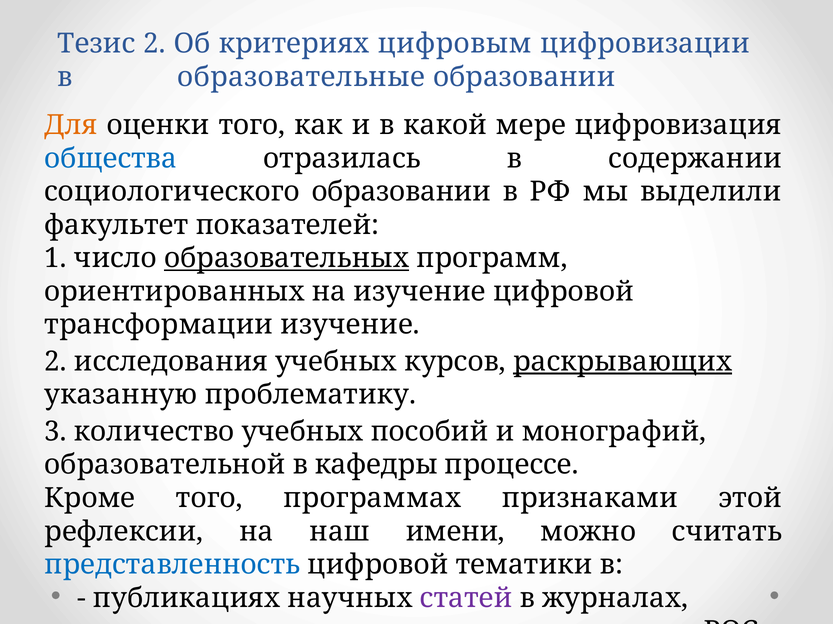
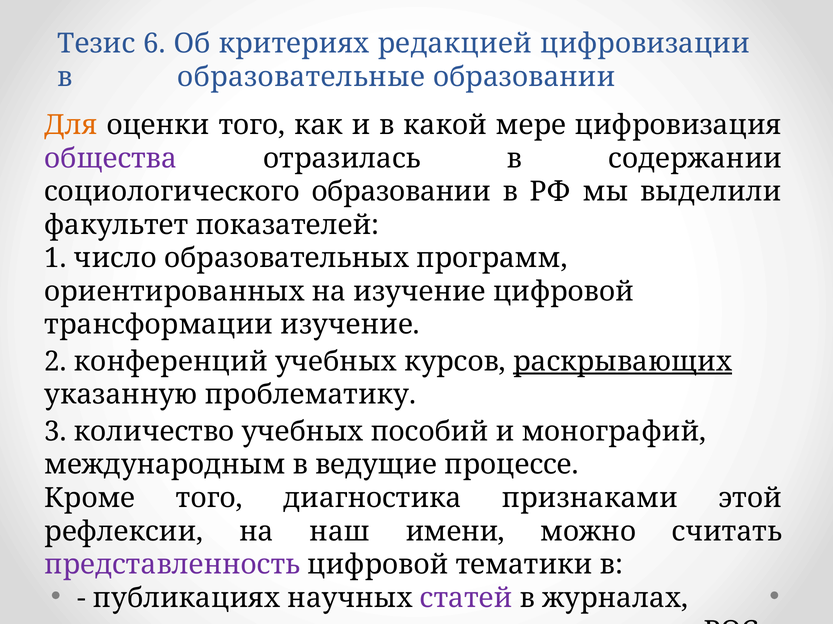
Тезис 2: 2 -> 6 (155, 44)
цифровым: цифровым -> редакцией (455, 44)
общества colour: blue -> purple (111, 159)
образовательных underline: present -> none (287, 259)
2 исследования: исследования -> конференций (171, 362)
образовательной: образовательной -> международным (165, 465)
кафедры: кафедры -> ведущие (376, 465)
программах: программах -> диагностика (372, 499)
представленность colour: blue -> purple (172, 565)
